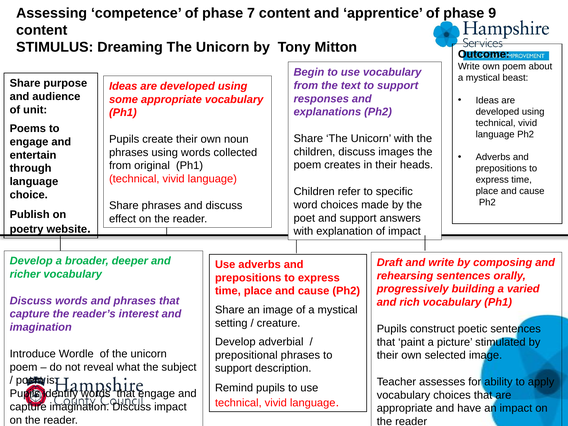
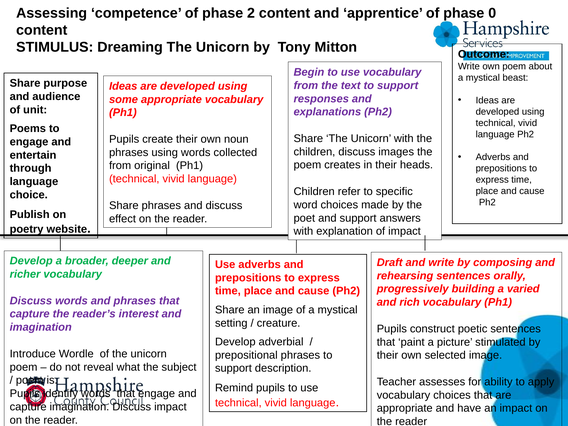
7: 7 -> 2 (251, 13)
9: 9 -> 0 (492, 13)
